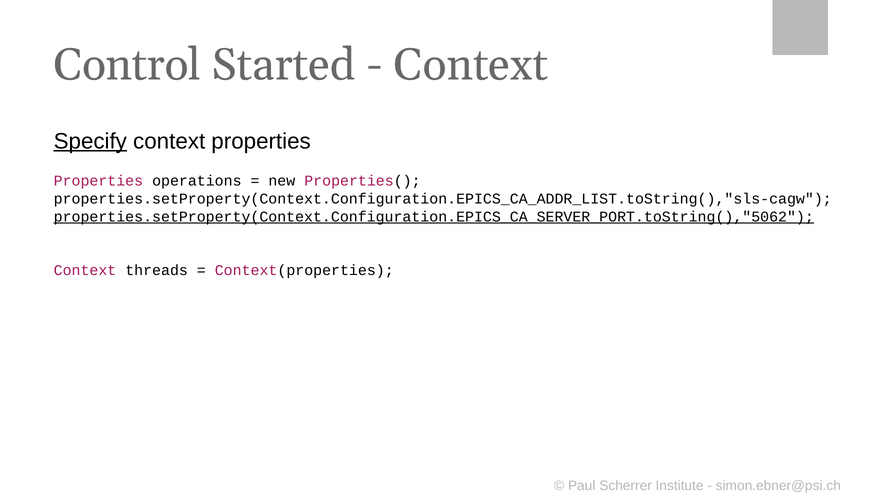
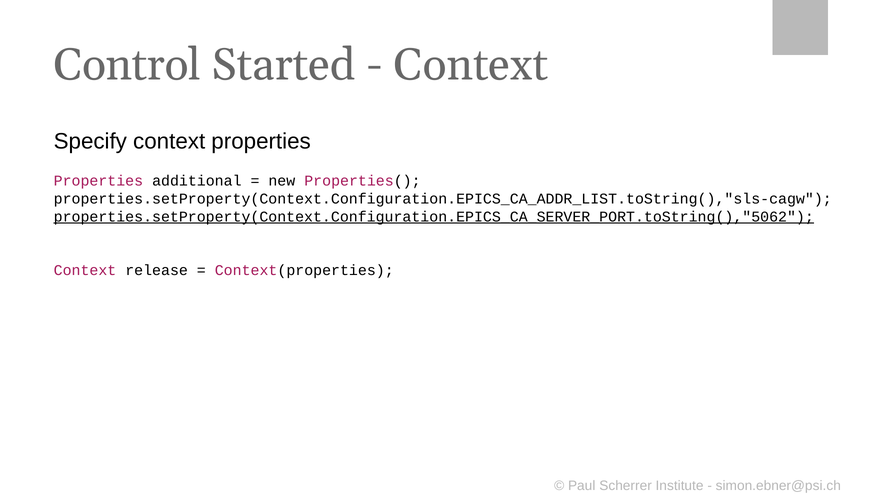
Specify underline: present -> none (90, 141)
operations: operations -> additional (197, 181)
threads: threads -> release (157, 271)
